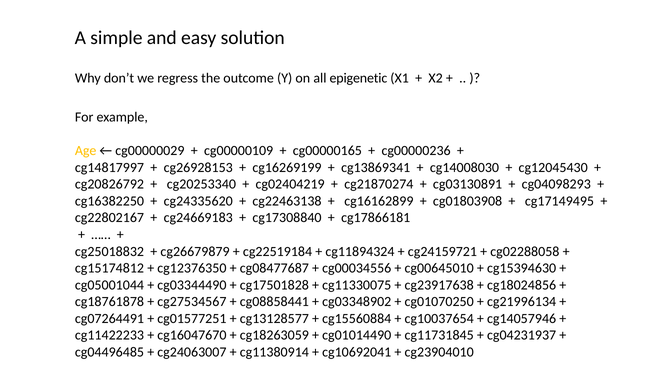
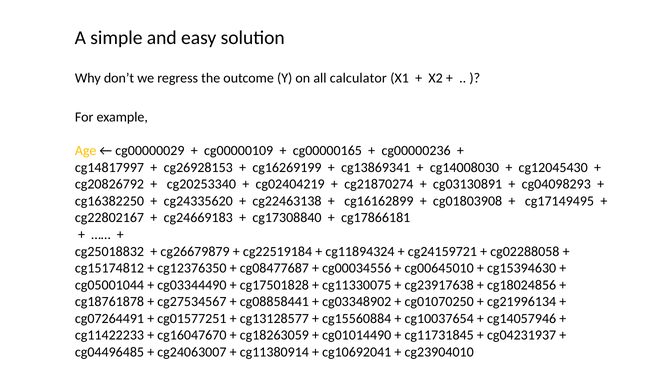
epigenetic: epigenetic -> calculator (358, 78)
